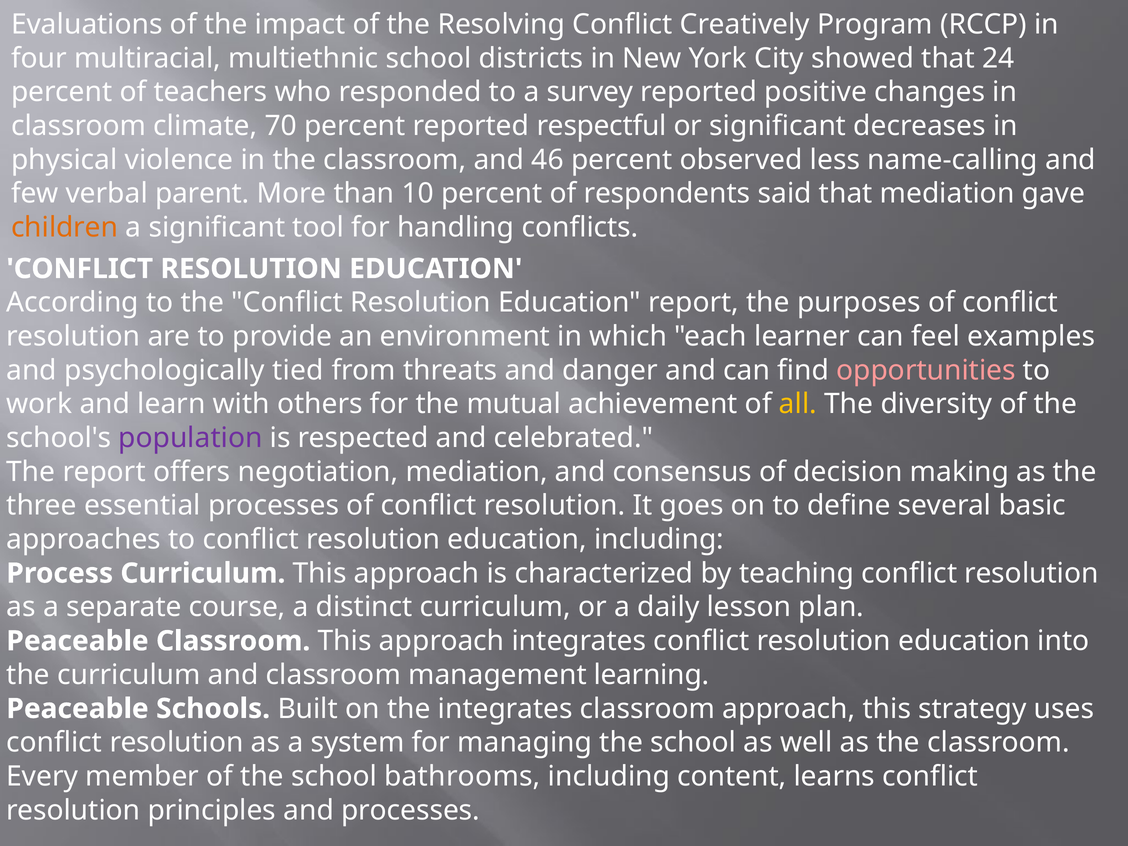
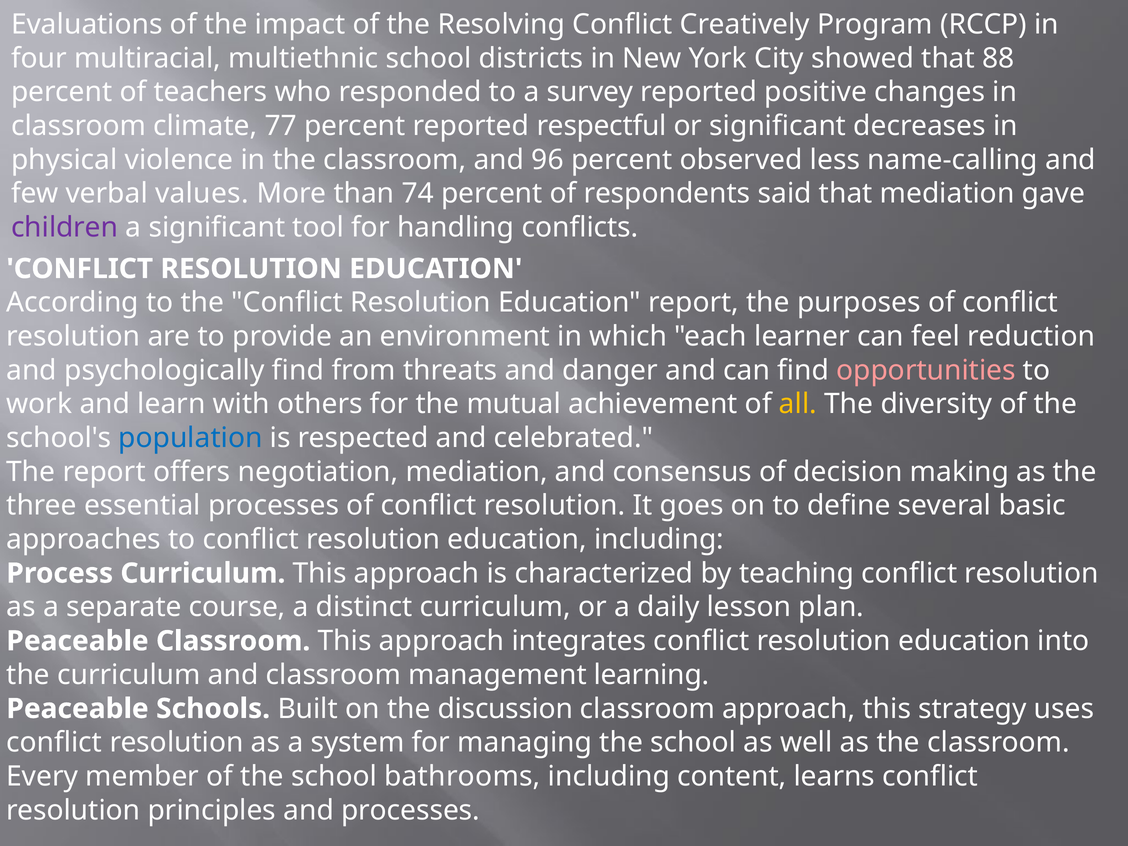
24: 24 -> 88 (998, 58)
70: 70 -> 77 (281, 126)
46: 46 -> 96 (548, 160)
parent: parent -> values (202, 194)
10: 10 -> 74 (418, 194)
children colour: orange -> purple (65, 227)
examples: examples -> reduction (1031, 336)
psychologically tied: tied -> find (298, 370)
population colour: purple -> blue (190, 438)
the integrates: integrates -> discussion (505, 709)
